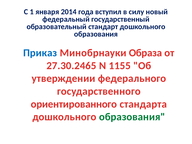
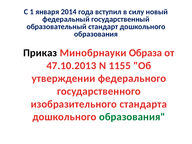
Приказ colour: blue -> black (40, 53)
27.30.2465: 27.30.2465 -> 47.10.2013 (71, 66)
ориентированного: ориентированного -> изобразительного (74, 104)
